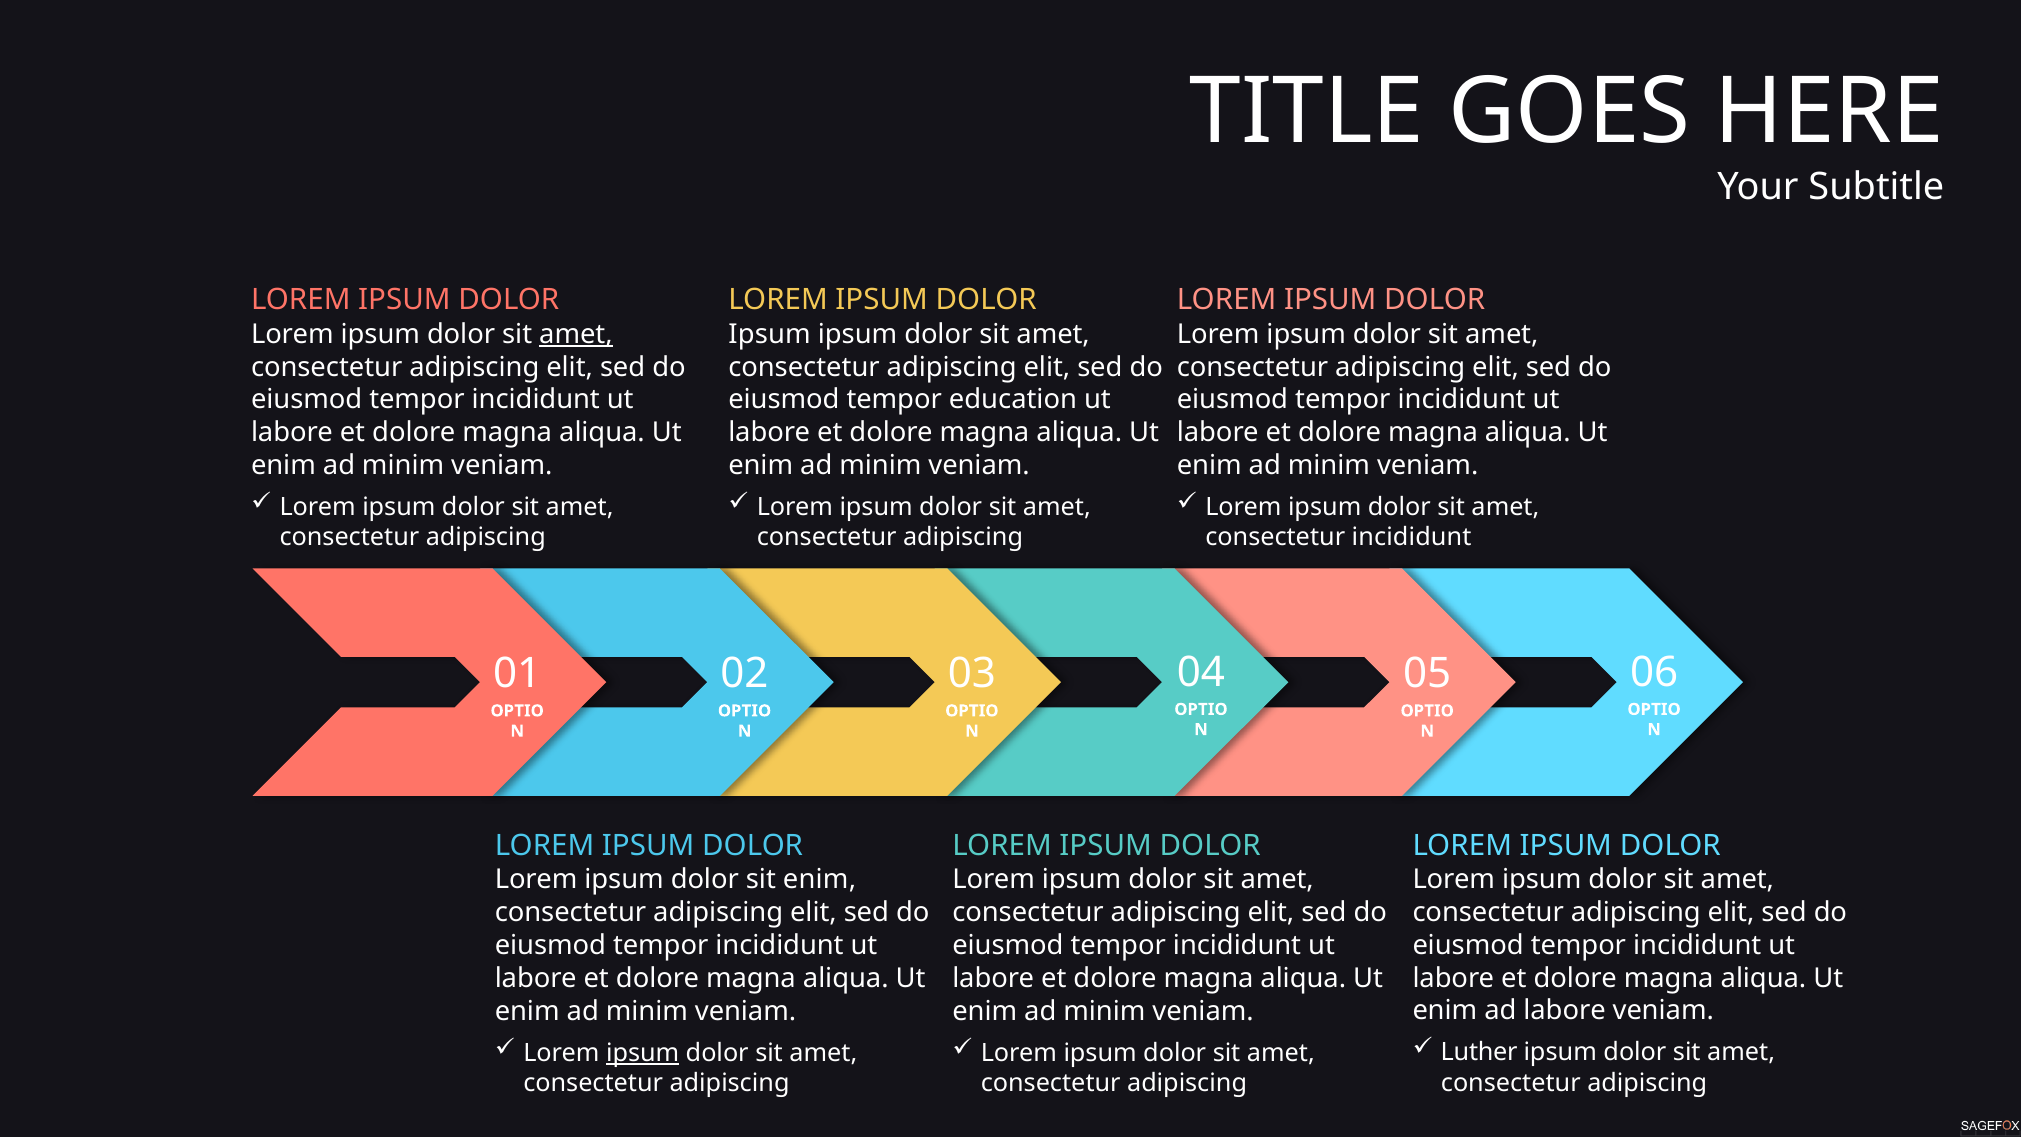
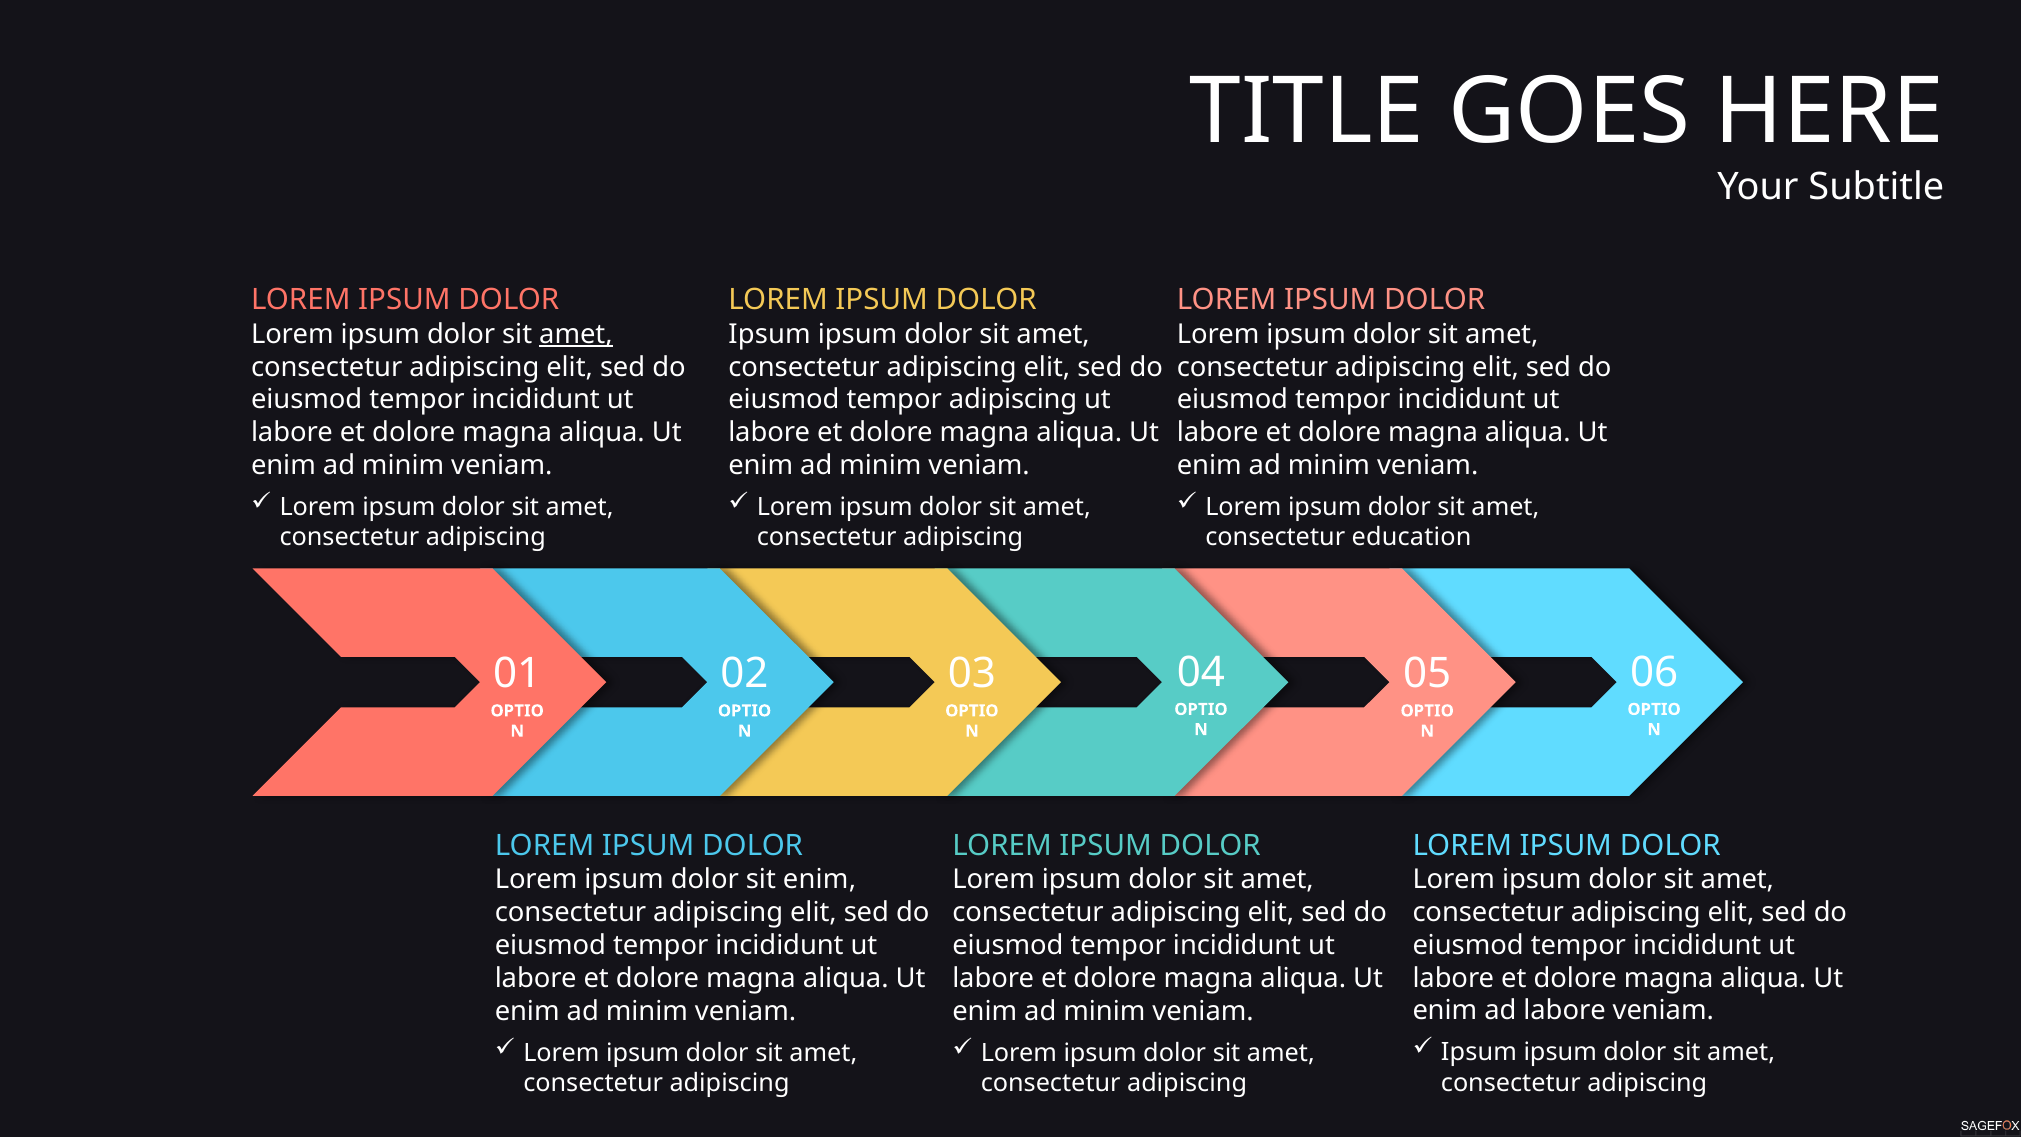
tempor education: education -> adipiscing (1013, 400)
consectetur incididunt: incididunt -> education (1412, 537)
Luther: Luther -> Ipsum (1479, 1052)
ipsum underline: present -> none (643, 1053)
